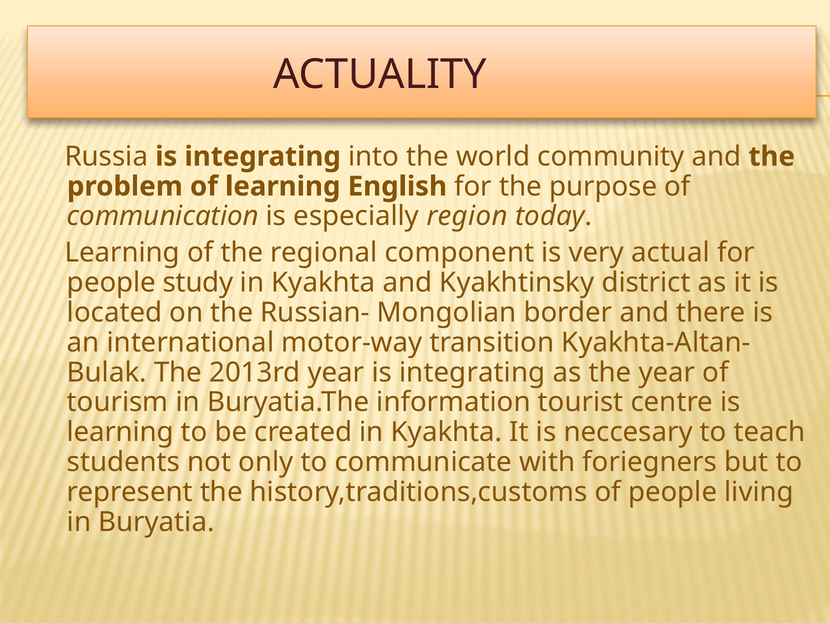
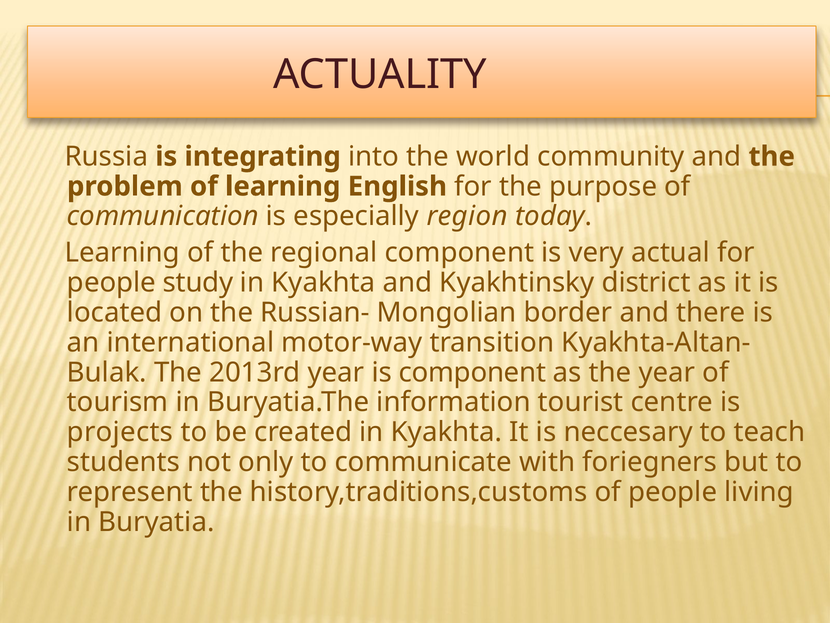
year is integrating: integrating -> component (472, 372)
learning: learning -> projects (120, 432)
